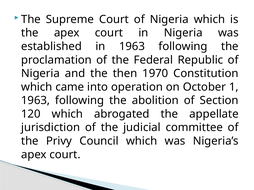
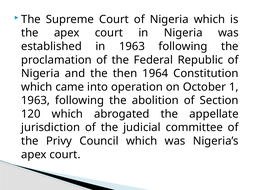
1970: 1970 -> 1964 (155, 74)
